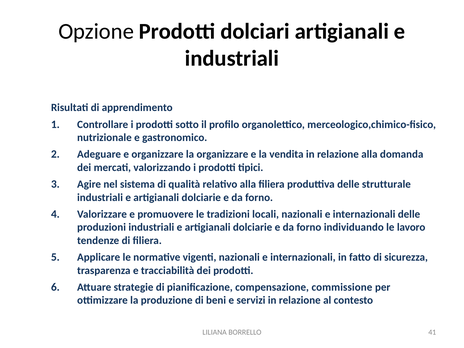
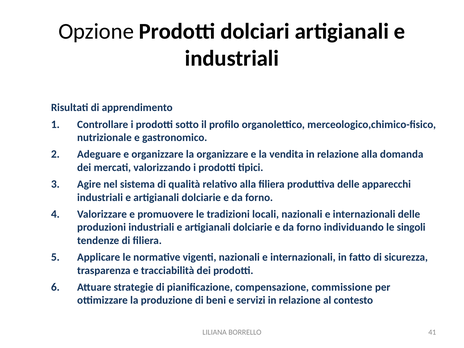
strutturale: strutturale -> apparecchi (386, 184)
lavoro: lavoro -> singoli (411, 227)
